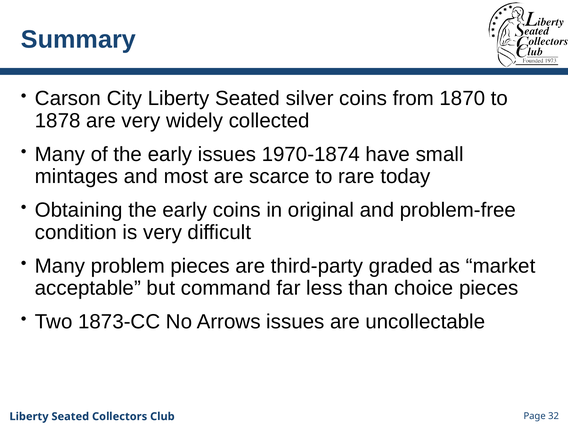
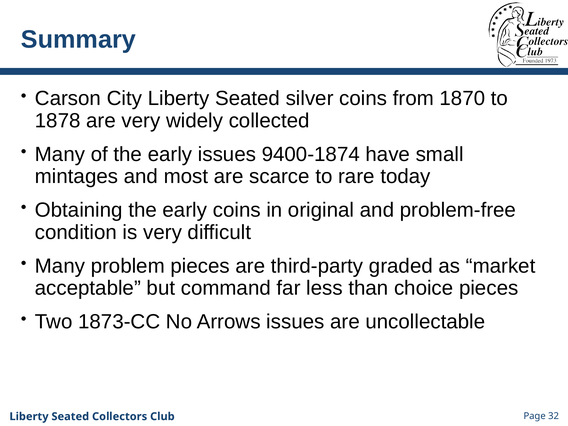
1970-1874: 1970-1874 -> 9400-1874 (311, 154)
